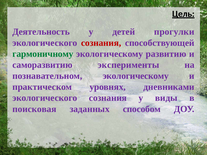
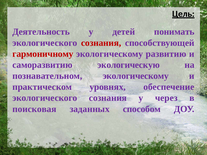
прогулки: прогулки -> понимать (174, 32)
гармоничному colour: green -> red (43, 54)
эксперименты: эксперименты -> экологическую (129, 65)
дневниками: дневниками -> обеспечение (169, 87)
виды: виды -> через (166, 98)
